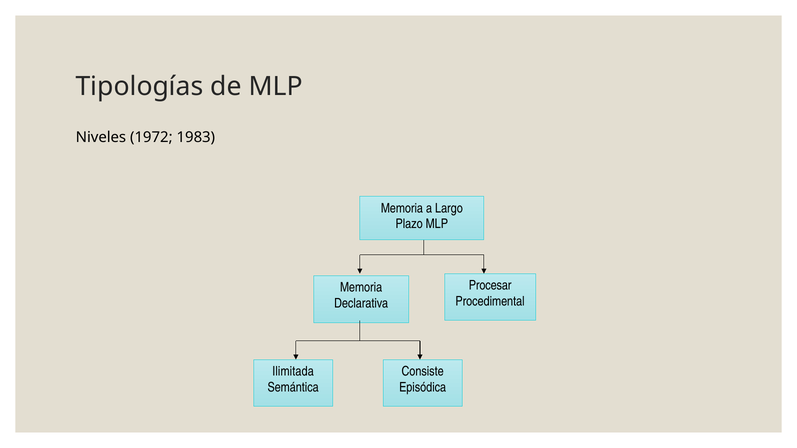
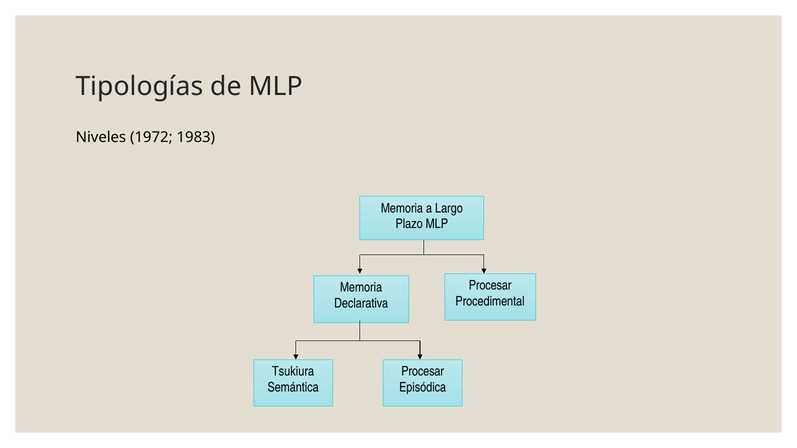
Ilimitada: Ilimitada -> Tsukiura (293, 372)
Consiste: Consiste -> Procesar (423, 372)
